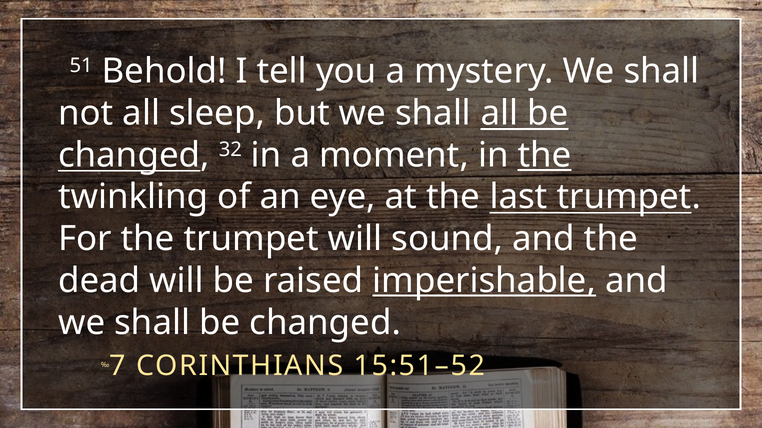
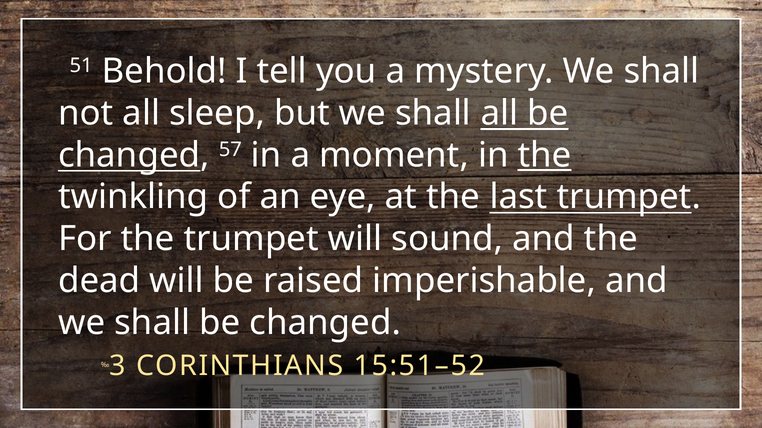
32: 32 -> 57 (230, 150)
imperishable underline: present -> none (484, 281)
7: 7 -> 3 (117, 366)
